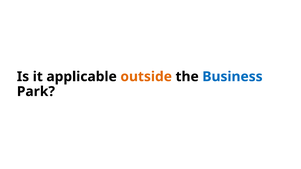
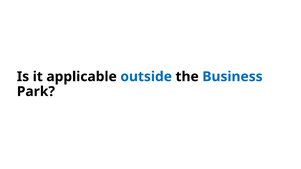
outside colour: orange -> blue (146, 77)
